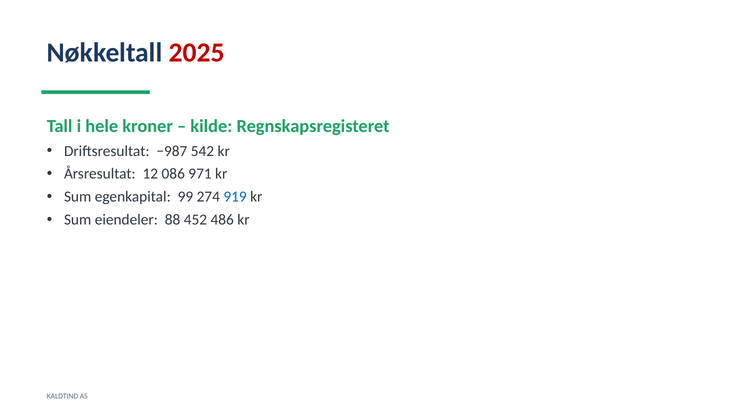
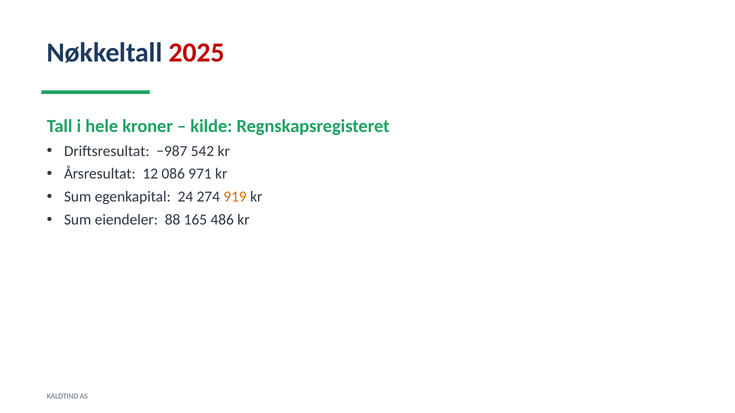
99: 99 -> 24 (185, 197)
919 colour: blue -> orange (235, 197)
452: 452 -> 165 (195, 220)
